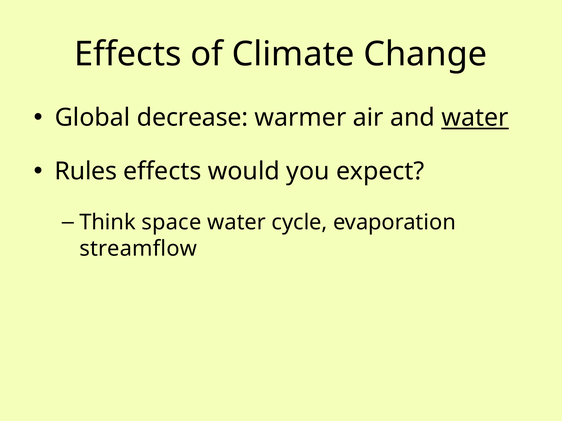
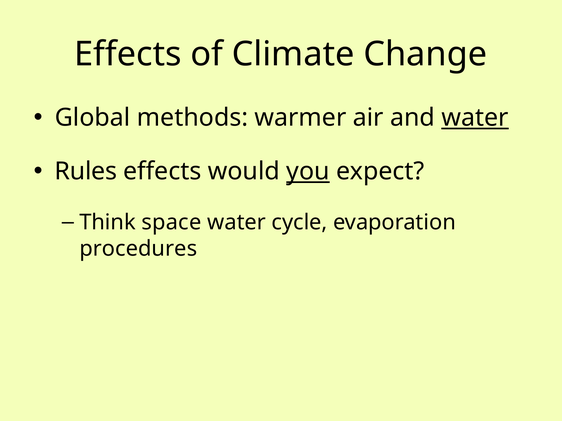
decrease: decrease -> methods (192, 118)
you underline: none -> present (308, 172)
streamflow: streamflow -> procedures (138, 249)
